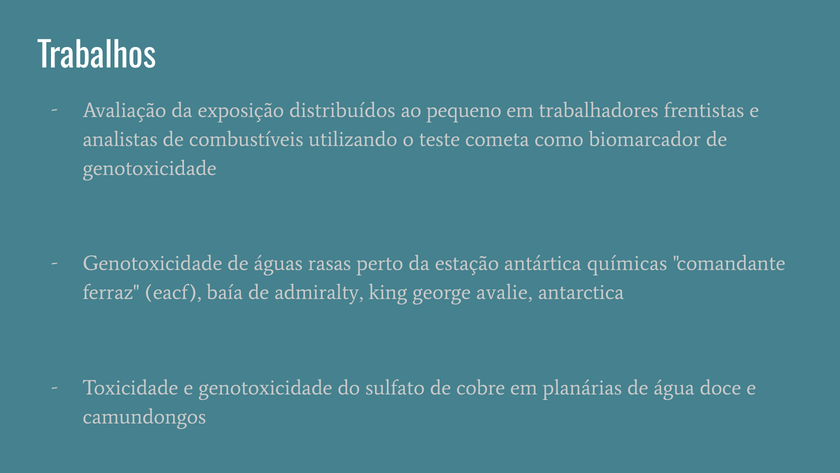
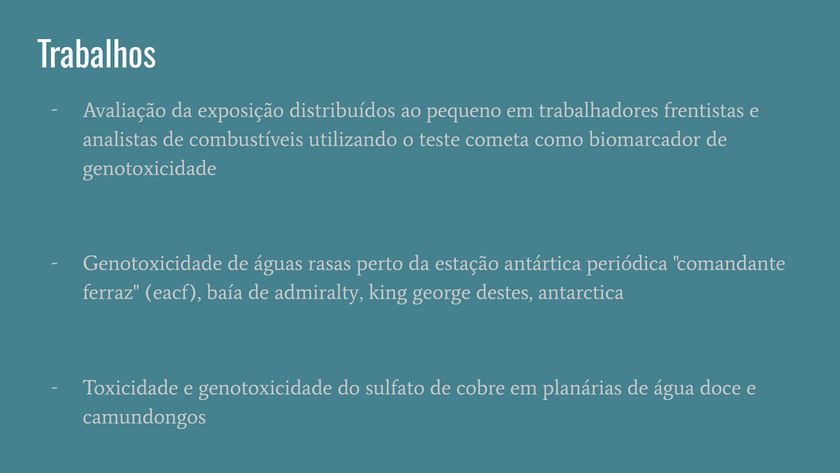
químicas: químicas -> periódica (627, 263)
avalie: avalie -> destes (505, 292)
